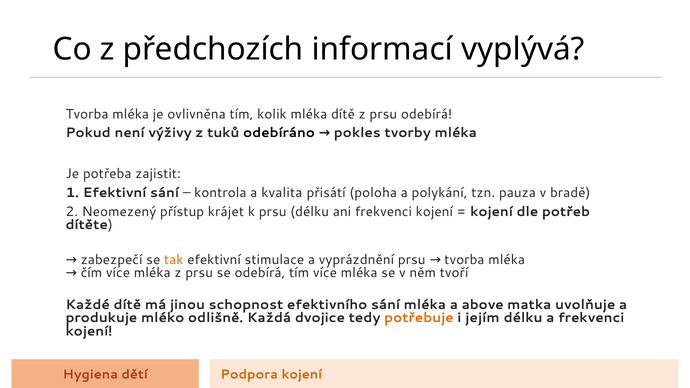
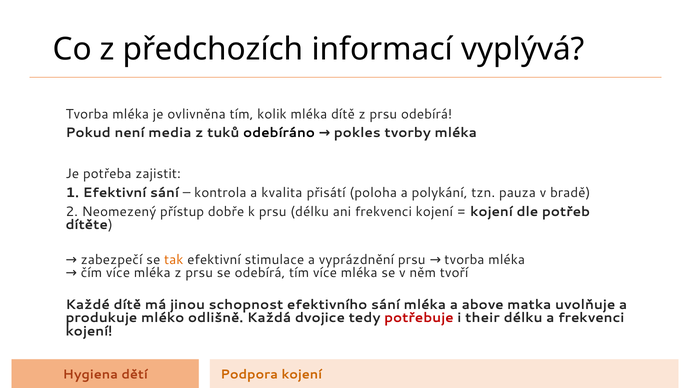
výživy: výživy -> media (170, 133)
krájet: krájet -> dobře (226, 212)
potřebuje colour: orange -> red (419, 318)
jejím: jejím -> their (482, 318)
